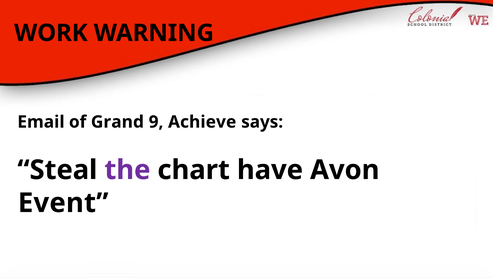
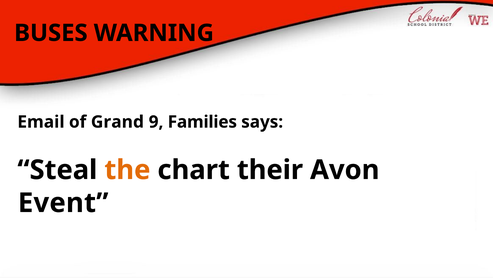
WORK: WORK -> BUSES (51, 33)
Achieve: Achieve -> Families (202, 122)
the colour: purple -> orange (127, 170)
have: have -> their (270, 170)
